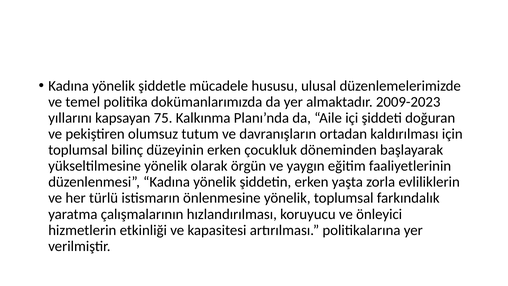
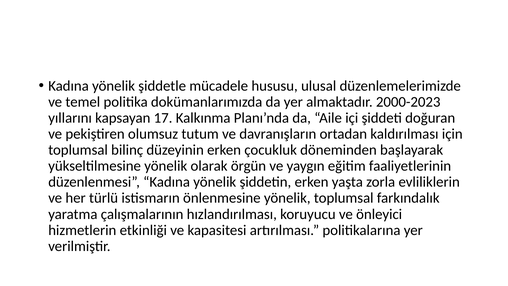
2009-2023: 2009-2023 -> 2000-2023 (408, 102)
75: 75 -> 17 (163, 118)
